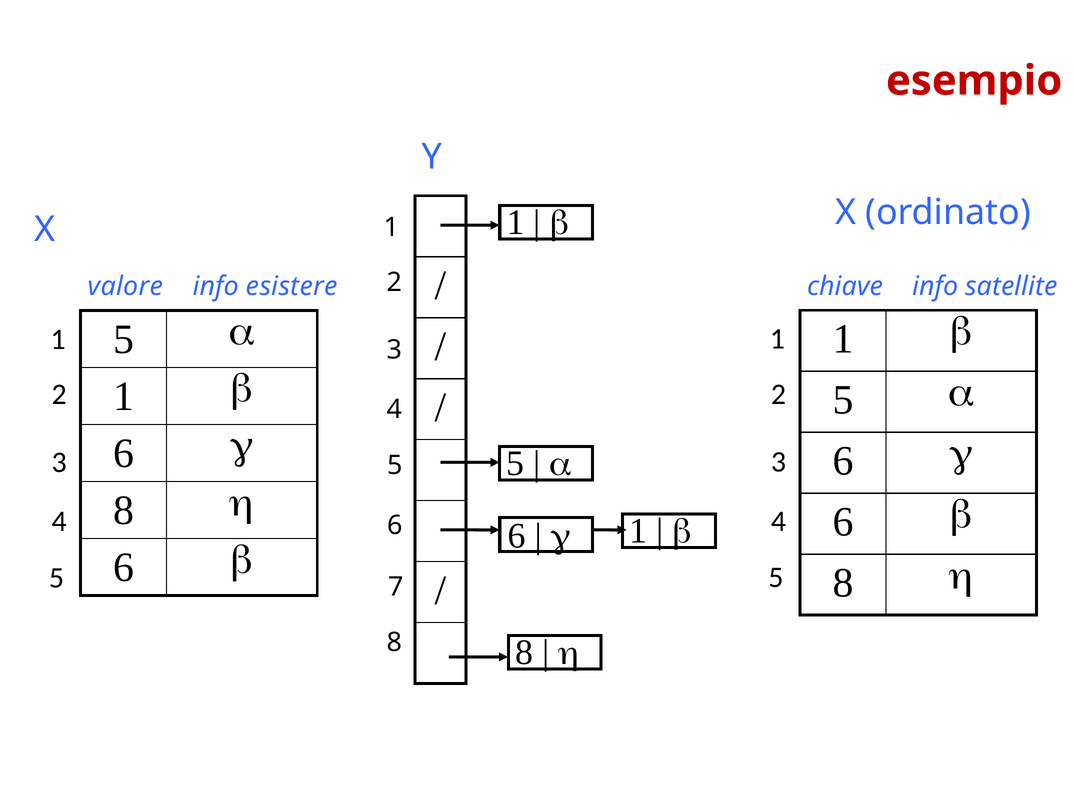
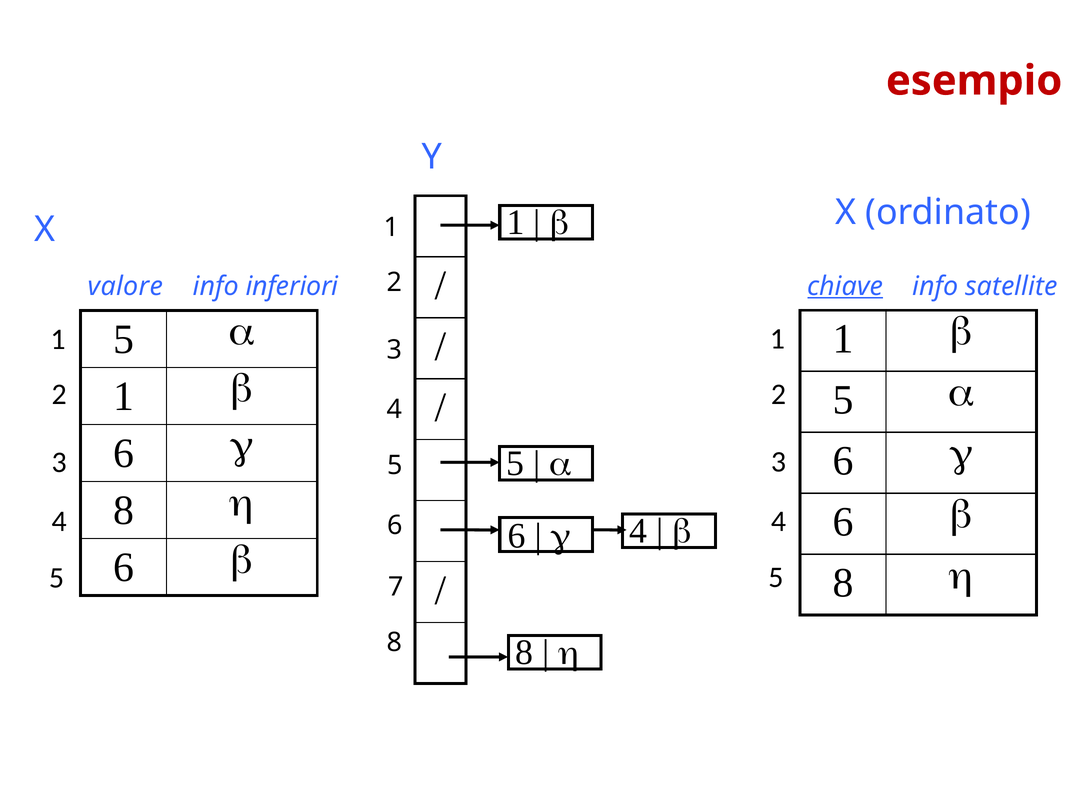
chiave underline: none -> present (845, 286)
esistere: esistere -> inferiori (292, 287)
1: 1 -> 4 (638, 531)
